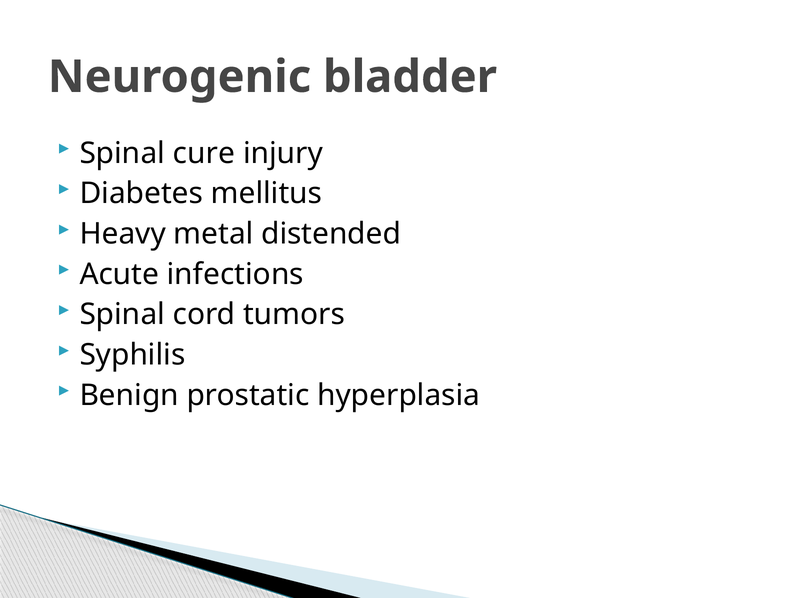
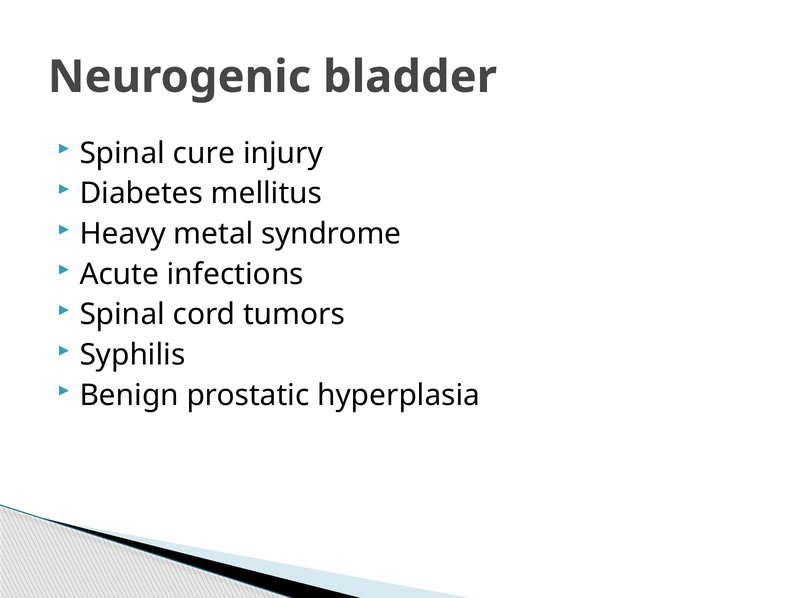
distended: distended -> syndrome (331, 234)
